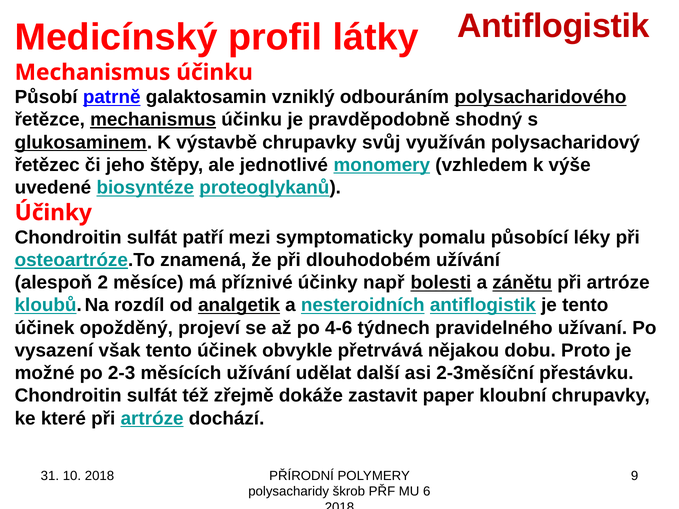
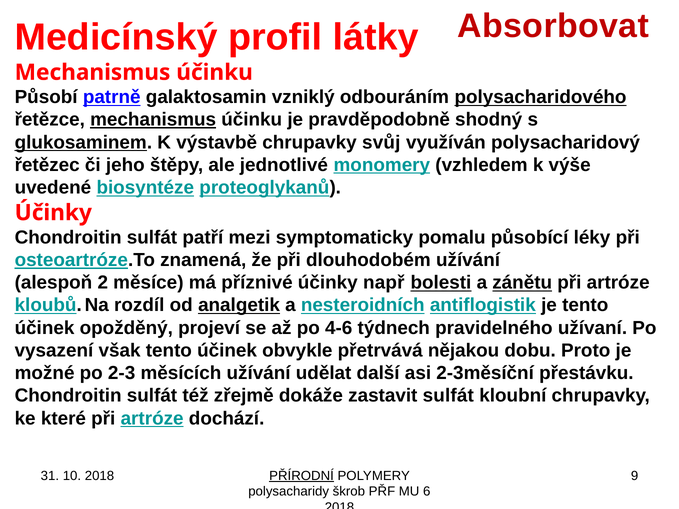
Antiflogistik: Antiflogistik -> Absorbovat (553, 26)
zastavit paper: paper -> sulfát (448, 396)
PŘÍRODNÍ underline: none -> present (302, 476)
